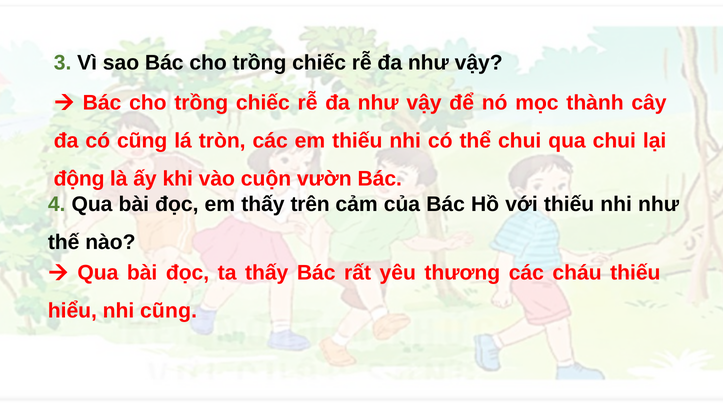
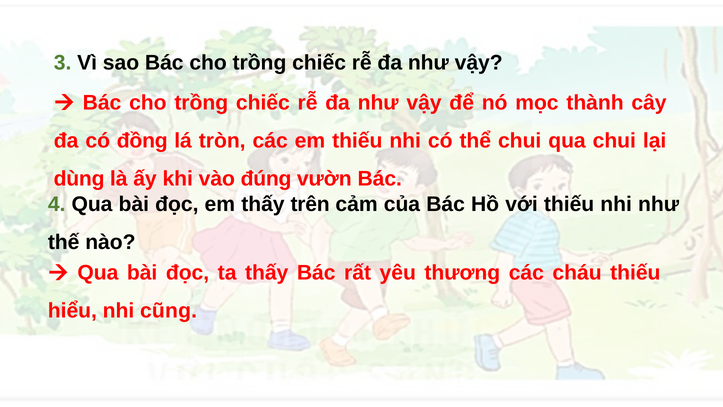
có cũng: cũng -> đồng (142, 141)
động: động -> dùng (79, 179)
cuộn: cuộn -> đúng (266, 179)
